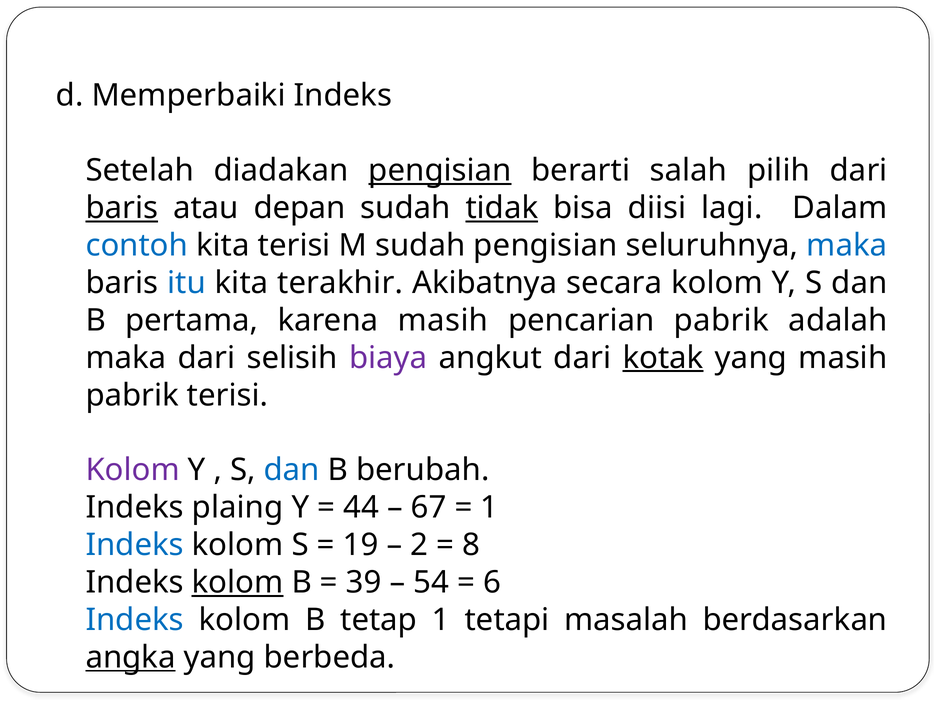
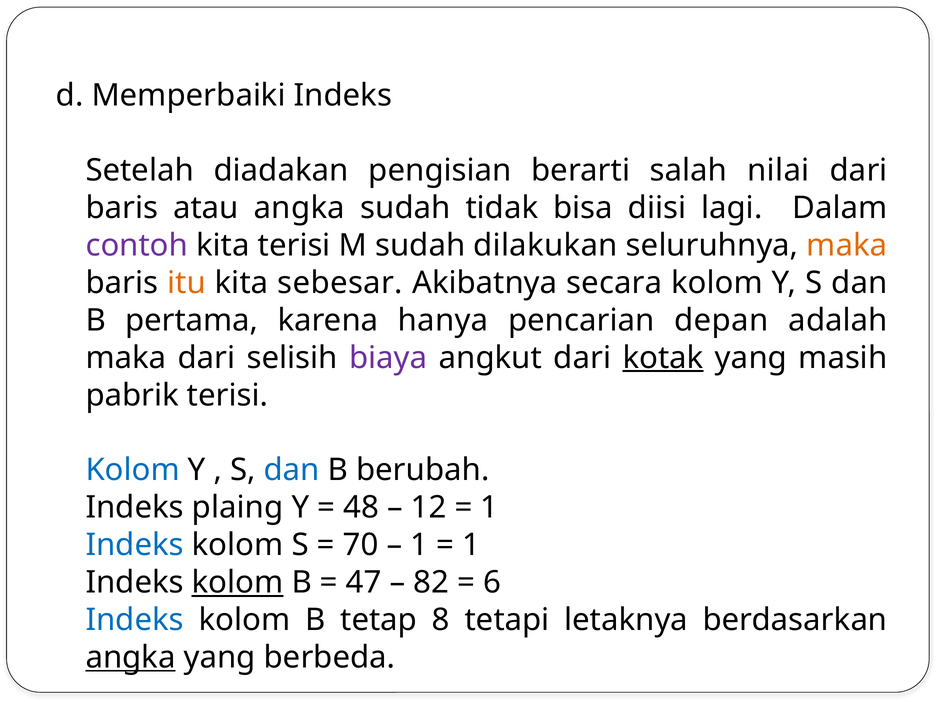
pengisian underline: present -> none (440, 171)
pilih: pilih -> nilai (778, 171)
baris underline: present -> none (122, 208)
atau depan: depan -> angka (299, 208)
tidak underline: present -> none (502, 208)
contoh colour: blue -> purple (137, 245)
sudah pengisian: pengisian -> dilakukan (546, 245)
maka colour: blue -> orange (847, 245)
itu colour: blue -> orange (186, 283)
terakhir: terakhir -> sebesar (340, 283)
karena masih: masih -> hanya (443, 320)
pencarian pabrik: pabrik -> depan (721, 320)
Kolom colour: purple -> blue (133, 470)
44: 44 -> 48 (361, 508)
67: 67 -> 12 (429, 508)
19: 19 -> 70 (361, 545)
2: 2 -> 1 (419, 545)
8: 8 -> 1 (471, 545)
39: 39 -> 47 (364, 582)
54: 54 -> 82 (431, 582)
tetap 1: 1 -> 8 (441, 620)
masalah: masalah -> letaknya (626, 620)
